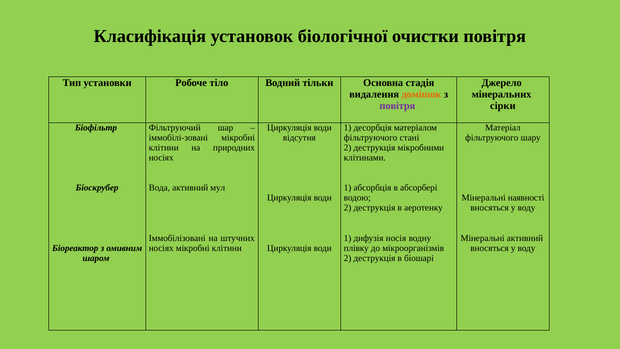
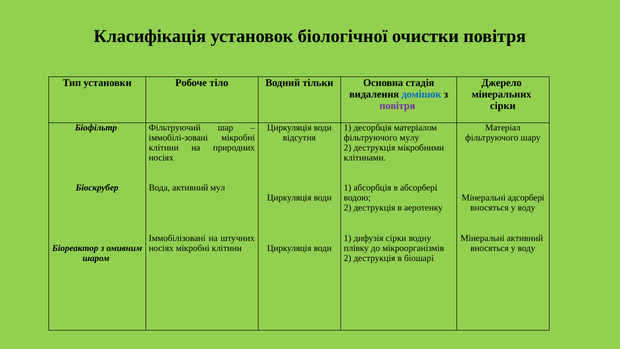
домішок colour: orange -> blue (421, 94)
стані: стані -> мулу (409, 138)
наявності: наявності -> адсорбері (526, 198)
дифузія носія: носія -> сірки (396, 238)
